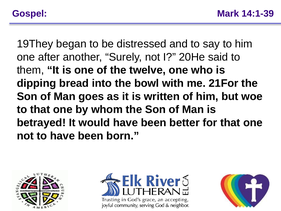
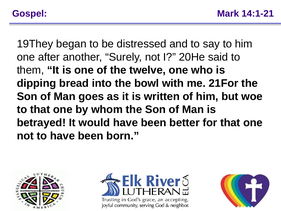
14:1-39: 14:1-39 -> 14:1-21 (258, 14)
